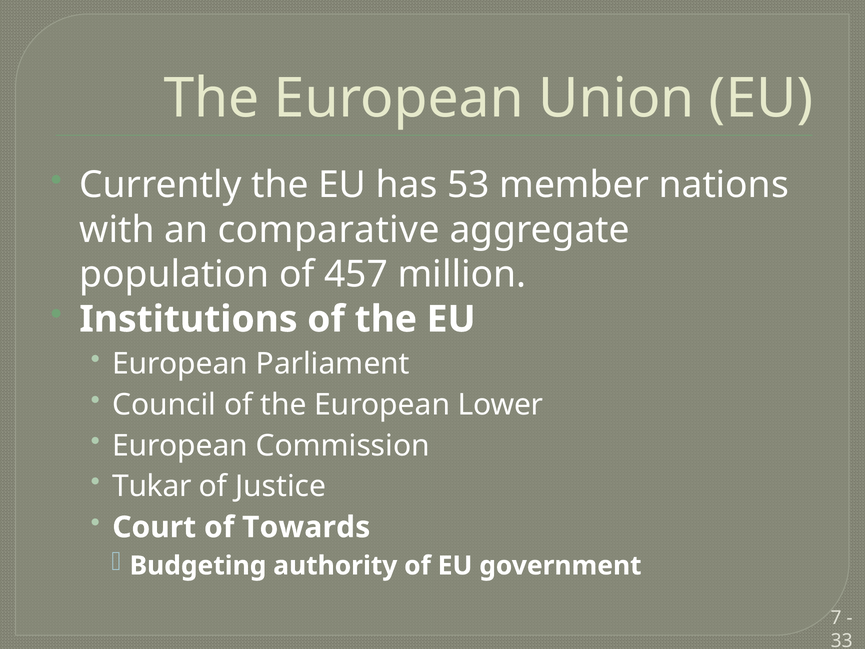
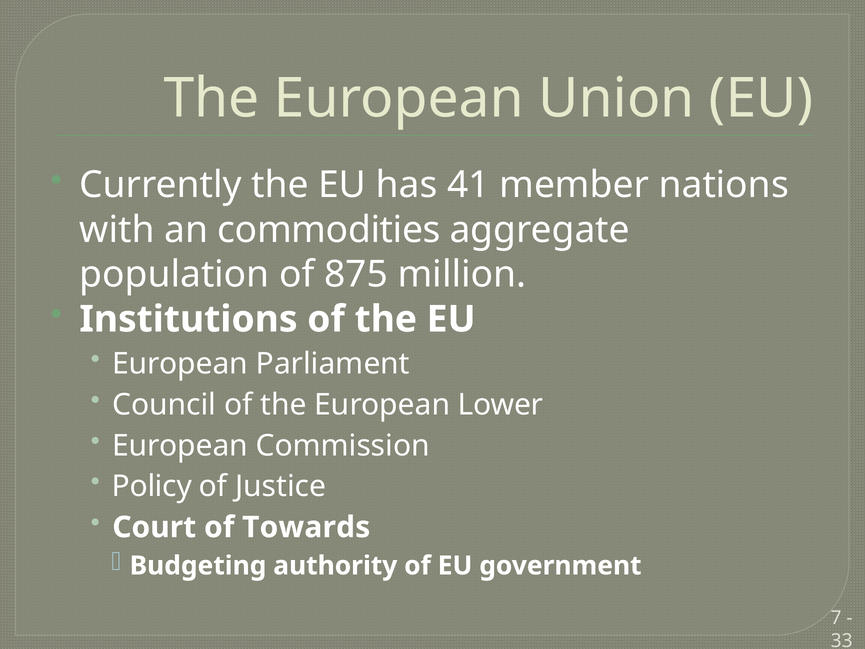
53: 53 -> 41 (468, 185)
comparative: comparative -> commodities (329, 230)
457: 457 -> 875 (356, 274)
Tukar: Tukar -> Policy (152, 486)
